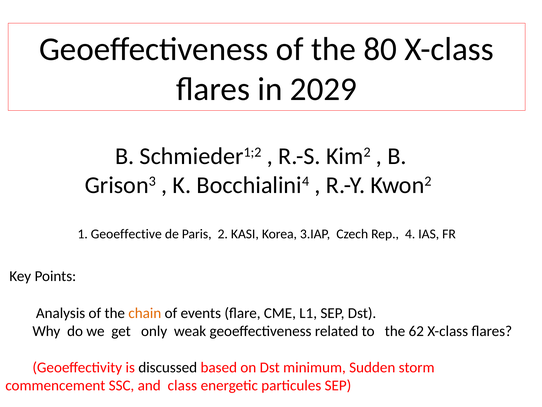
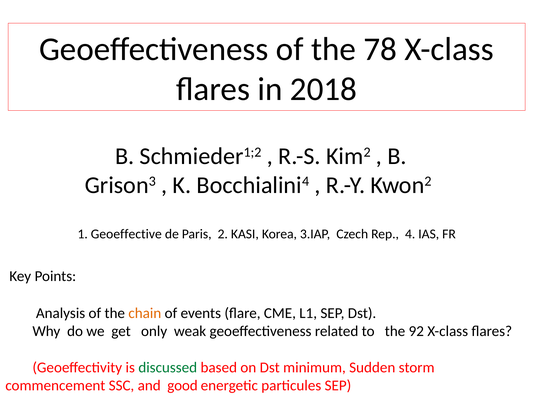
80: 80 -> 78 (380, 49)
2029: 2029 -> 2018 (324, 89)
62: 62 -> 92 (416, 331)
discussed colour: black -> green (168, 367)
class: class -> good (182, 385)
